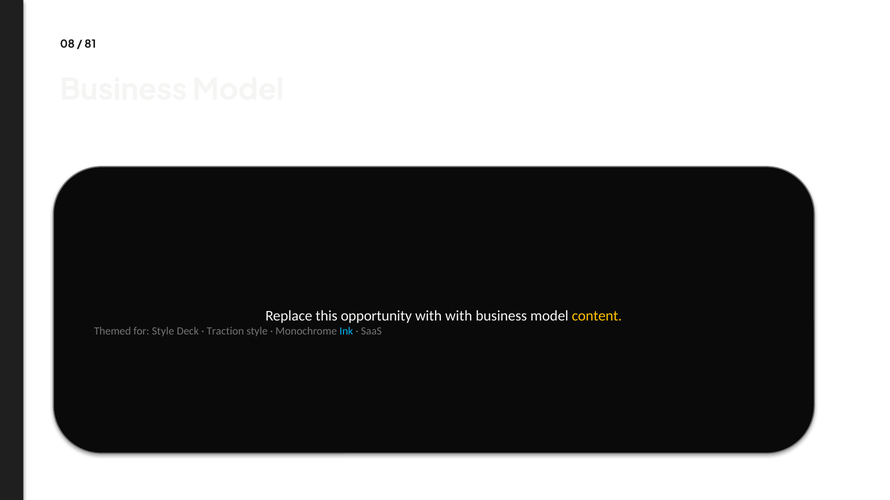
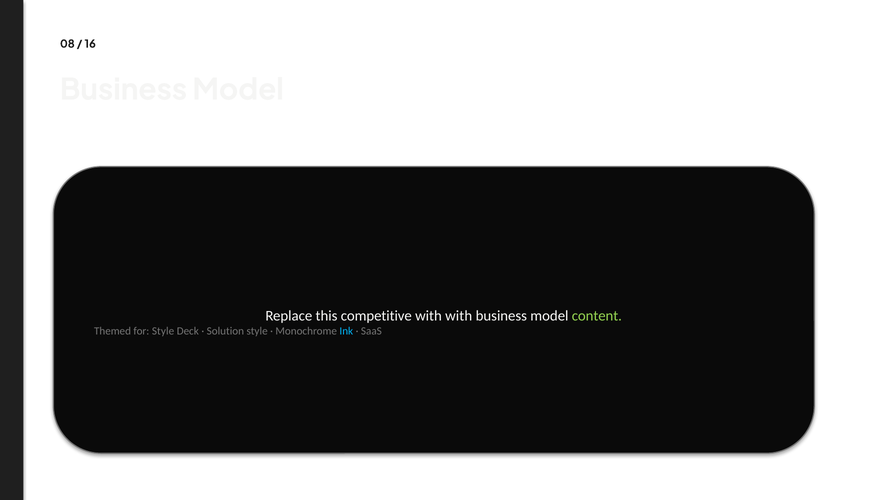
81: 81 -> 16 (90, 44)
opportunity: opportunity -> competitive (376, 316)
content colour: yellow -> light green (597, 316)
Traction: Traction -> Solution (225, 332)
